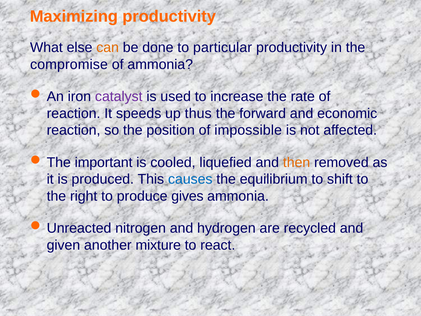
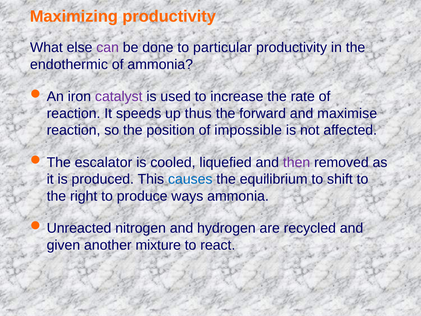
can colour: orange -> purple (108, 48)
compromise: compromise -> endothermic (69, 64)
economic: economic -> maximise (347, 113)
important: important -> escalator (104, 162)
then colour: orange -> purple (297, 162)
gives: gives -> ways (187, 196)
